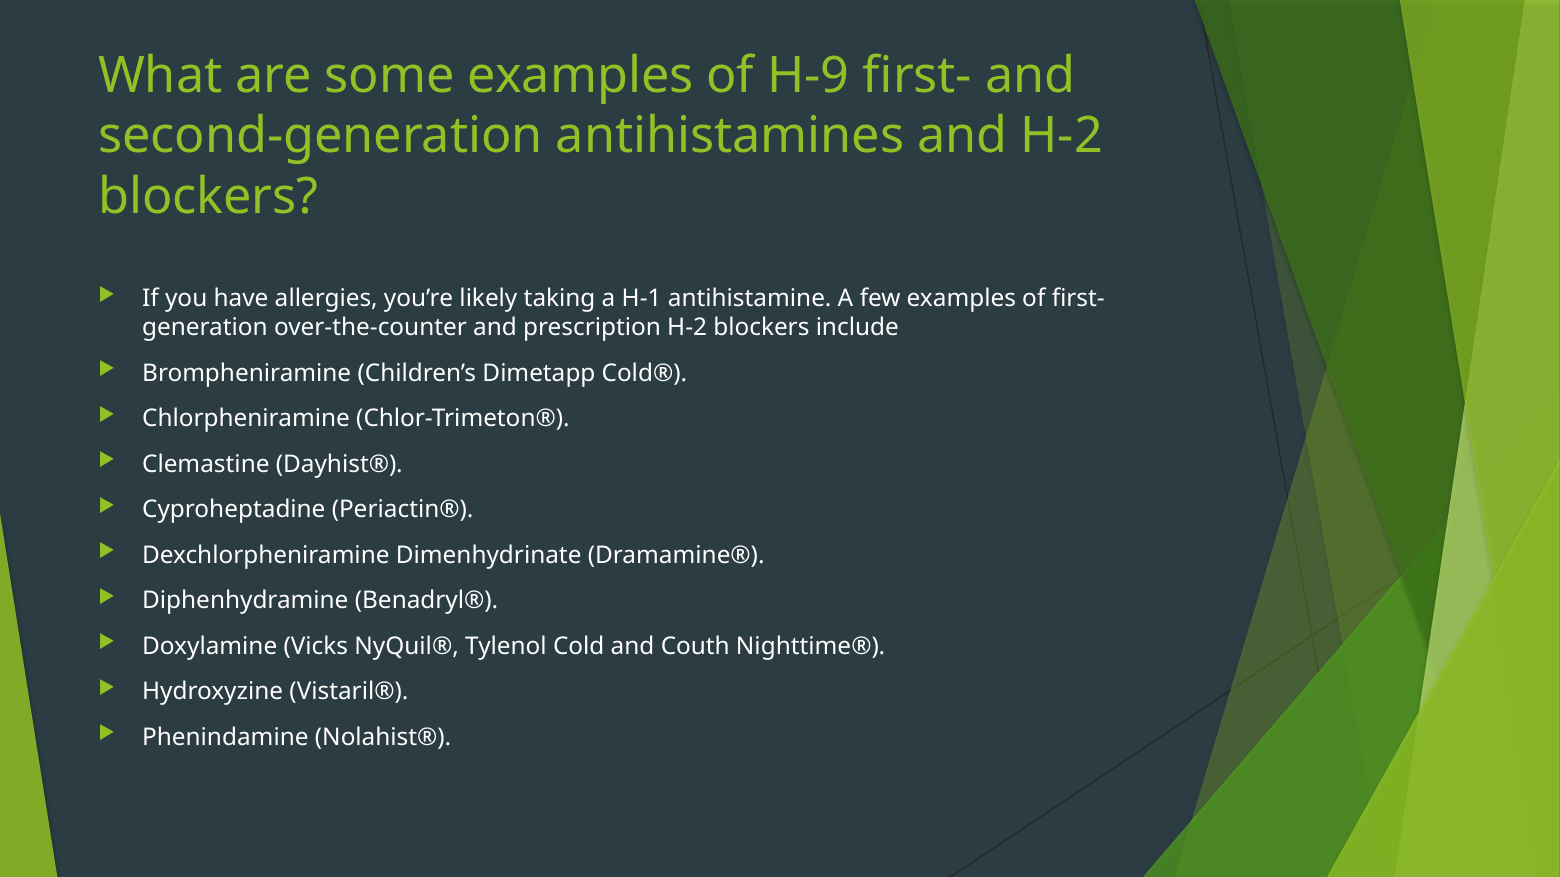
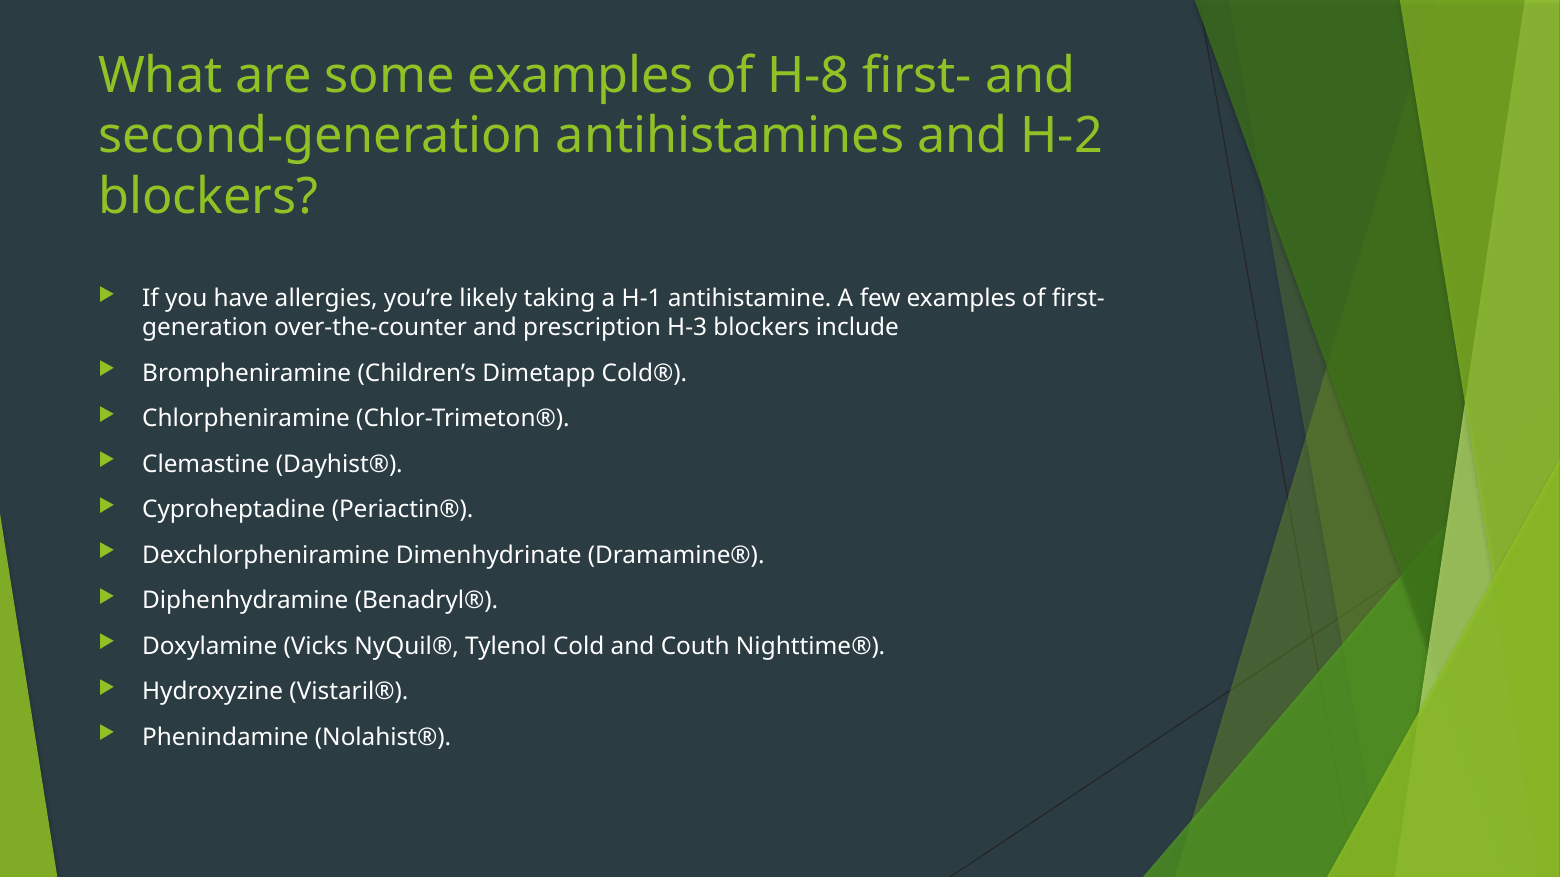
H-9: H-9 -> H-8 (809, 76)
prescription H-2: H-2 -> H-3 (687, 328)
